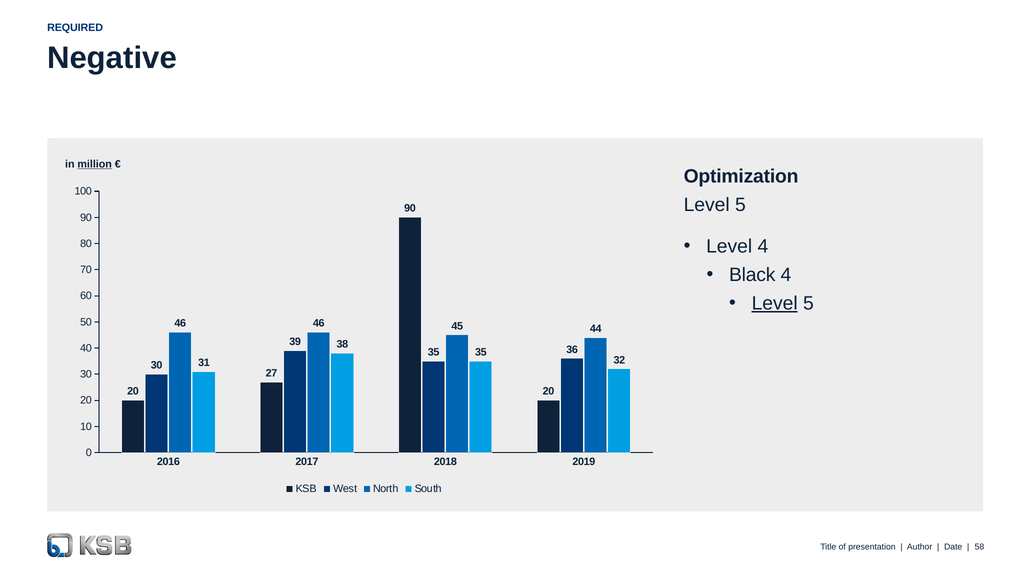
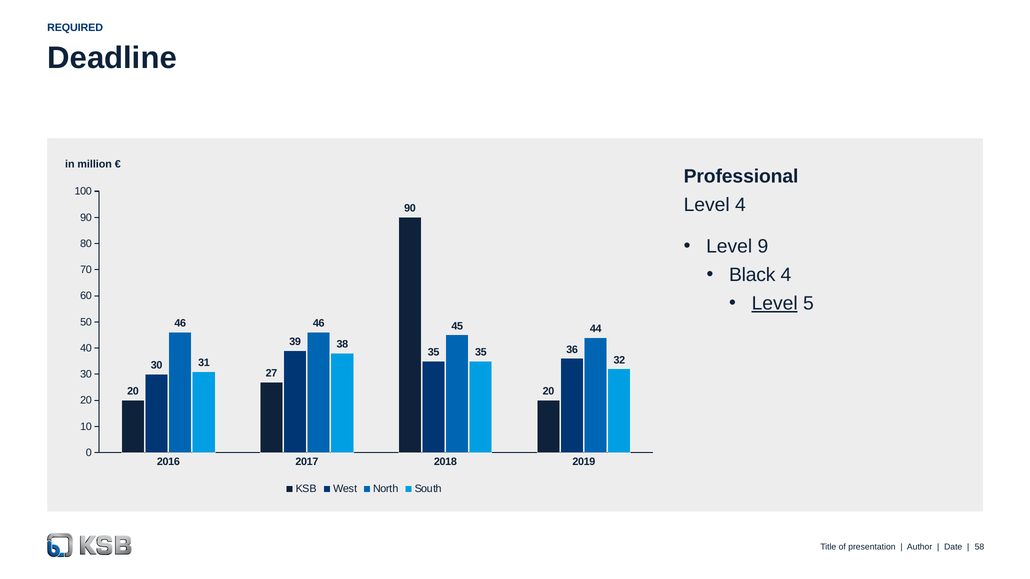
Negative: Negative -> Deadline (112, 58)
million underline: present -> none (95, 164)
Optimization: Optimization -> Professional (741, 177)
5: 5 -> 4 (740, 205)
Level 4: 4 -> 9 (763, 247)
